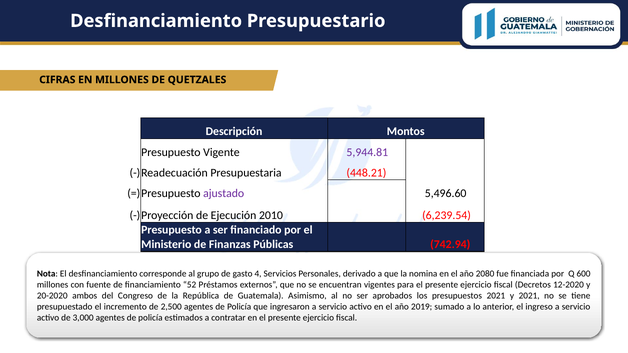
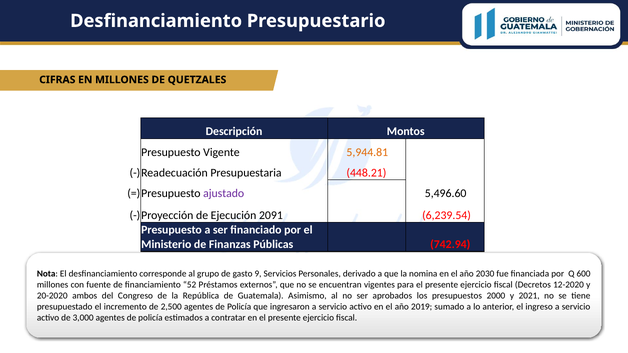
5,944.81 colour: purple -> orange (367, 152)
2010: 2010 -> 2091 (271, 215)
4: 4 -> 9 (258, 274)
2080: 2080 -> 2030 (485, 274)
presupuestos 2021: 2021 -> 2000 (496, 296)
